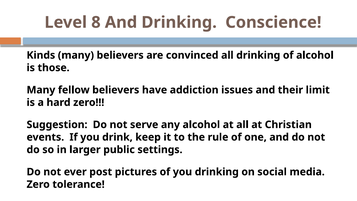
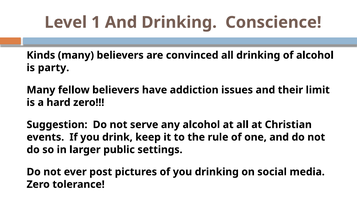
8: 8 -> 1 (96, 22)
those: those -> party (54, 68)
